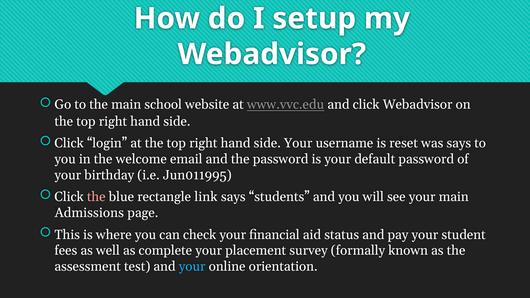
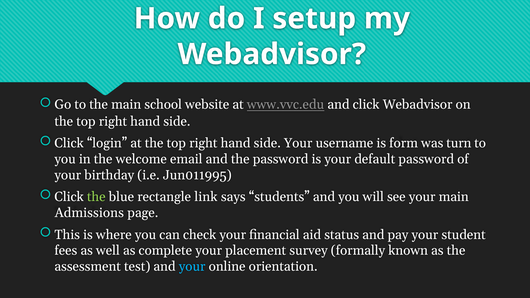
reset: reset -> form (404, 143)
was says: says -> turn (459, 143)
the colour: pink -> light green (96, 197)
